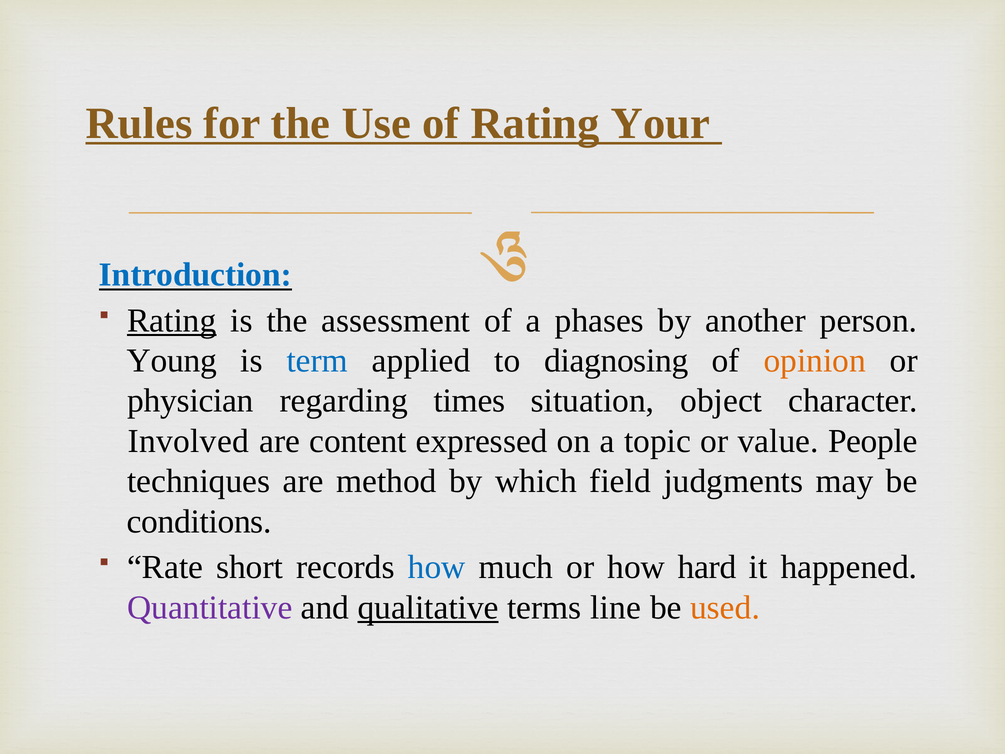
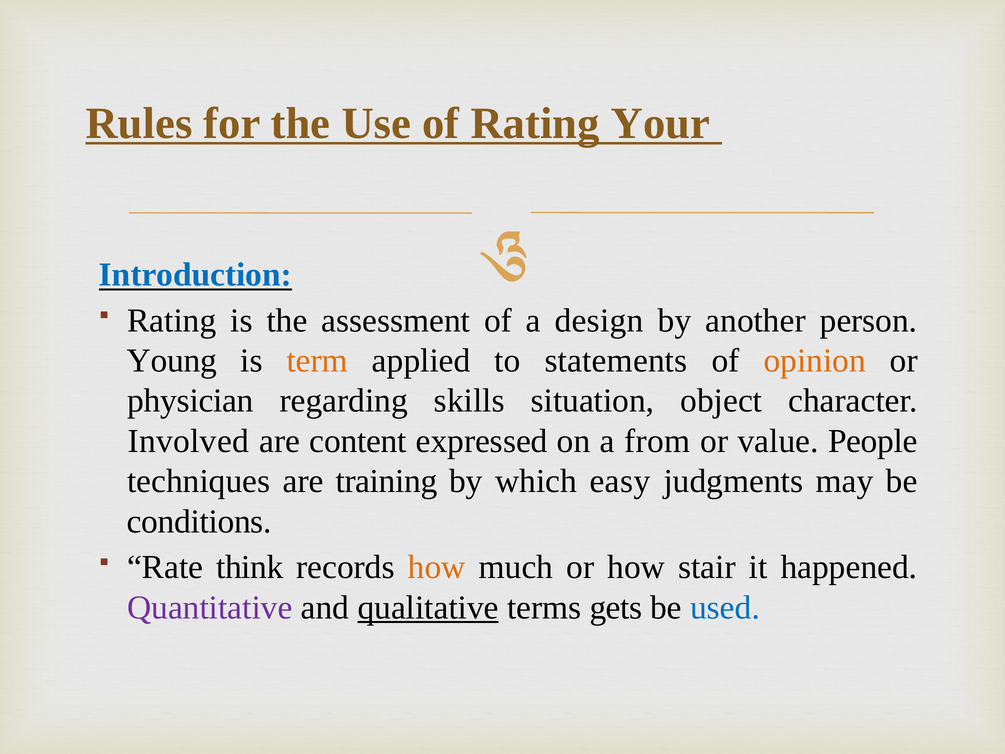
Rating underline: present -> none (172, 320)
phases: phases -> design (599, 320)
term colour: blue -> orange (317, 361)
diagnosing: diagnosing -> statements (616, 361)
times: times -> skills (469, 401)
topic: topic -> from (657, 441)
method: method -> training (387, 481)
field: field -> easy (620, 481)
short: short -> think (250, 567)
how colour: blue -> orange (437, 567)
hard: hard -> stair (707, 567)
line: line -> gets (616, 607)
used colour: orange -> blue (725, 607)
